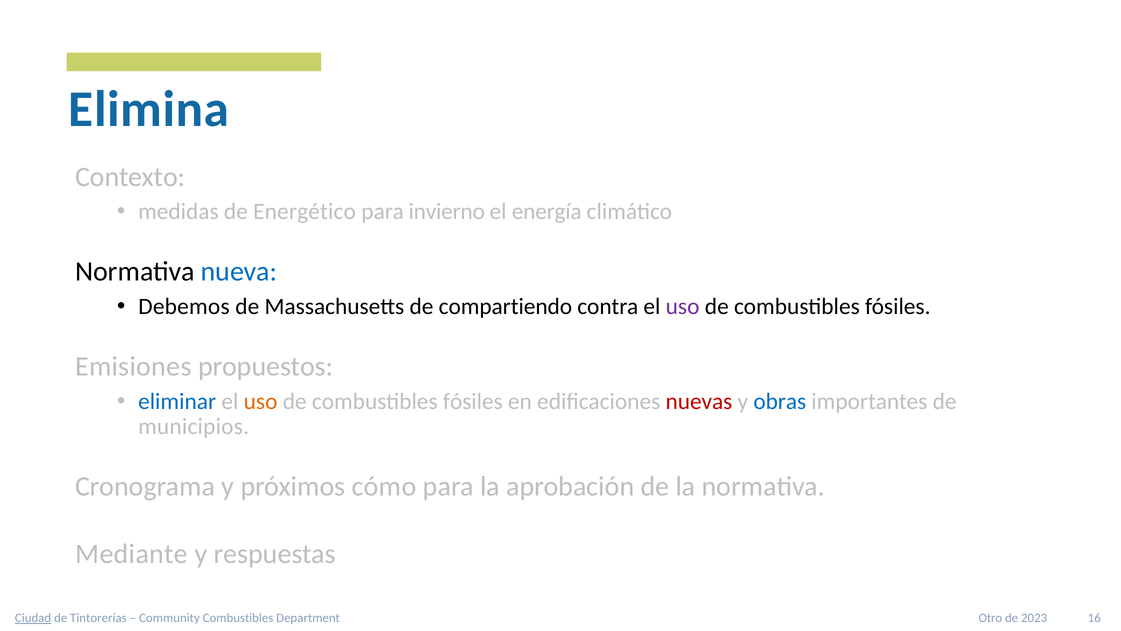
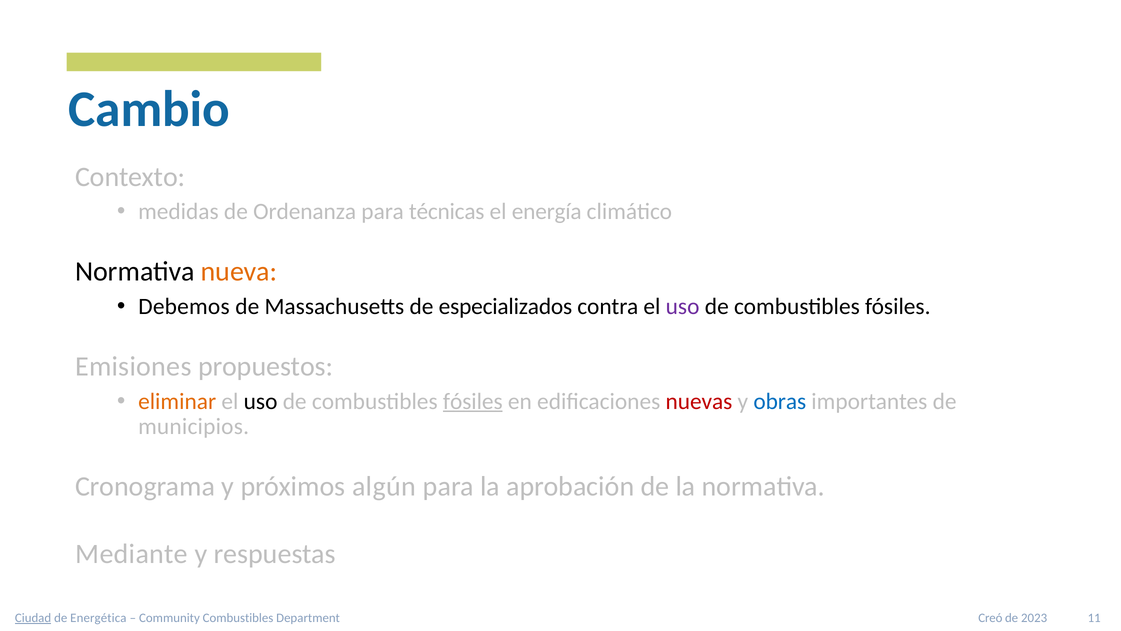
Elimina: Elimina -> Cambio (149, 109)
Energético: Energético -> Ordenanza (305, 212)
invierno: invierno -> técnicas (447, 212)
nueva colour: blue -> orange (239, 272)
compartiendo: compartiendo -> especializados (505, 306)
eliminar colour: blue -> orange (177, 401)
uso colour: orange -> black (261, 401)
fósiles underline: none -> present (473, 401)
cómo: cómo -> algún (384, 486)
Tintorerías: Tintorerías -> Energética (98, 617)
Otro: Otro -> Creó (990, 617)
16: 16 -> 11 (1094, 617)
